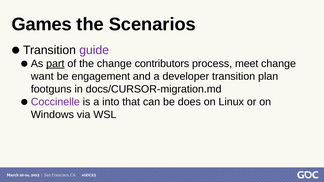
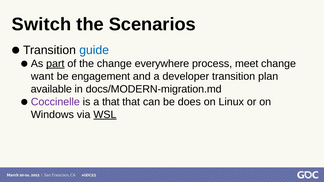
Games: Games -> Switch (41, 24)
guide colour: purple -> blue (94, 50)
contributors: contributors -> everywhere (162, 64)
footguns: footguns -> available (51, 89)
docs/CURSOR-migration.md: docs/CURSOR-migration.md -> docs/MODERN-migration.md (154, 89)
a into: into -> that (111, 102)
WSL underline: none -> present (105, 115)
